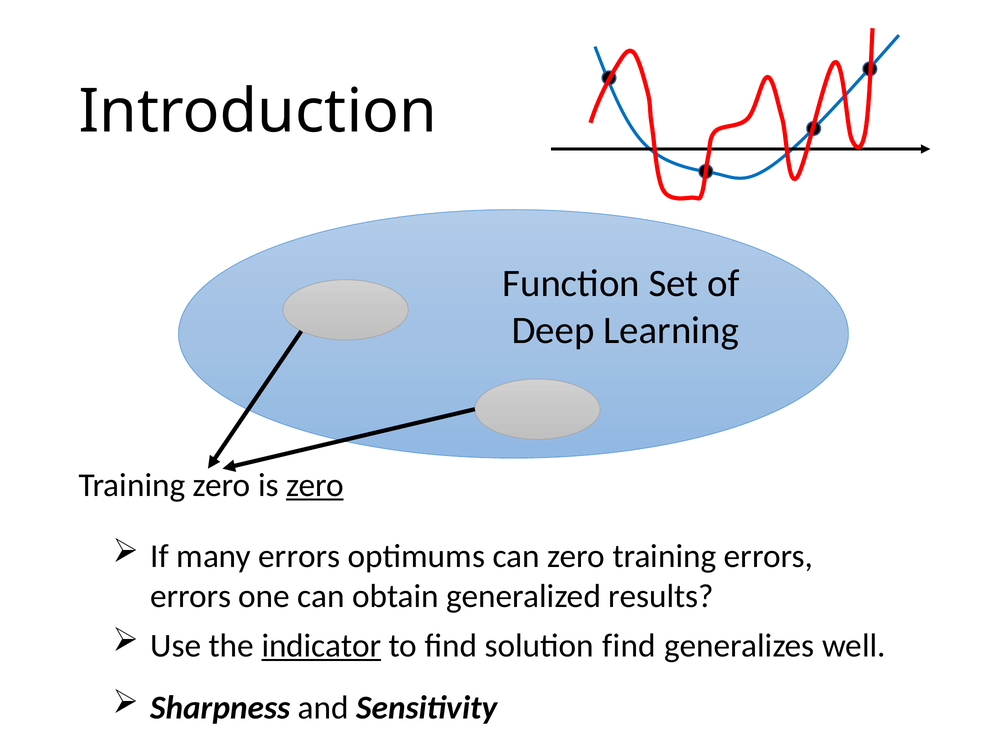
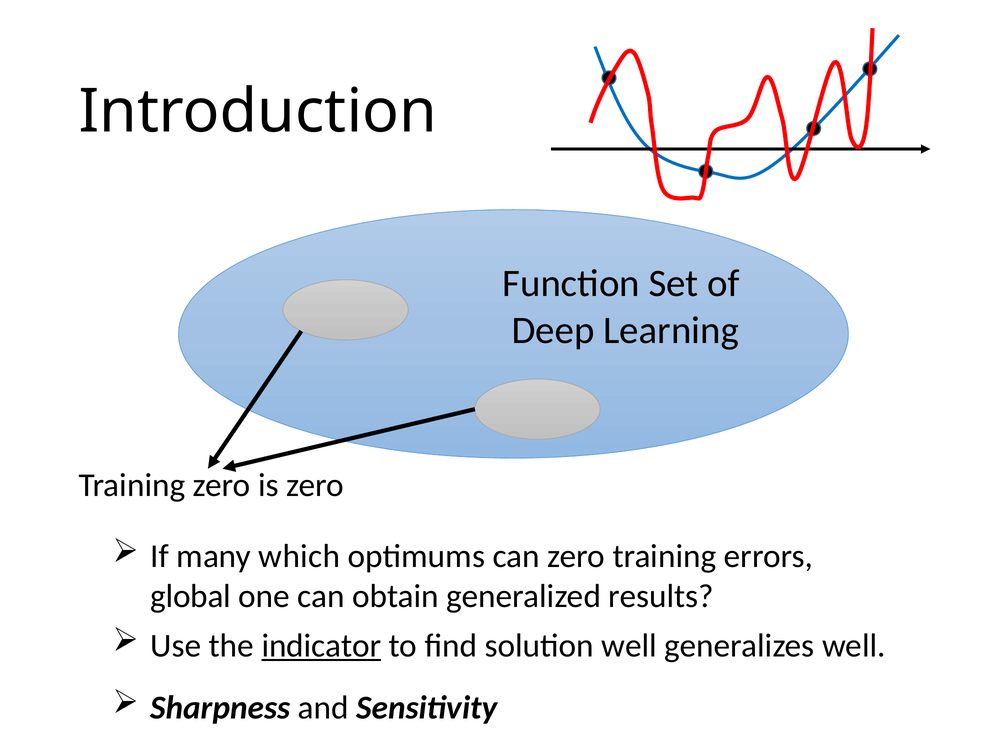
zero underline: present -> none (315, 485)
many errors: errors -> which (299, 557)
errors: errors -> global (191, 597)
solution find: find -> well (629, 646)
